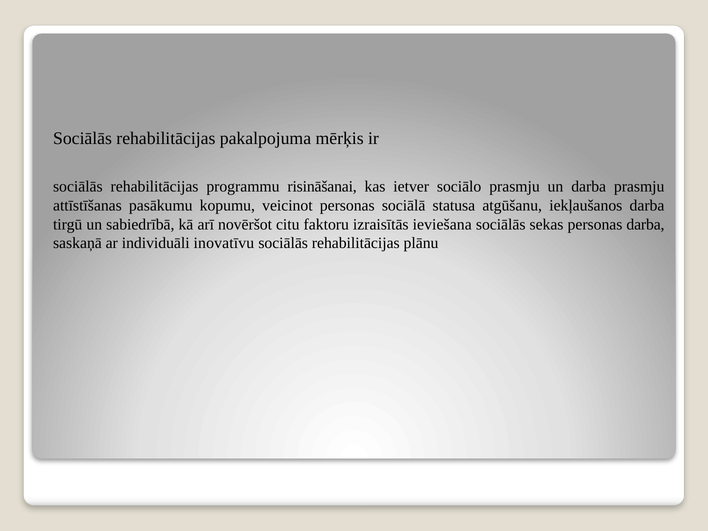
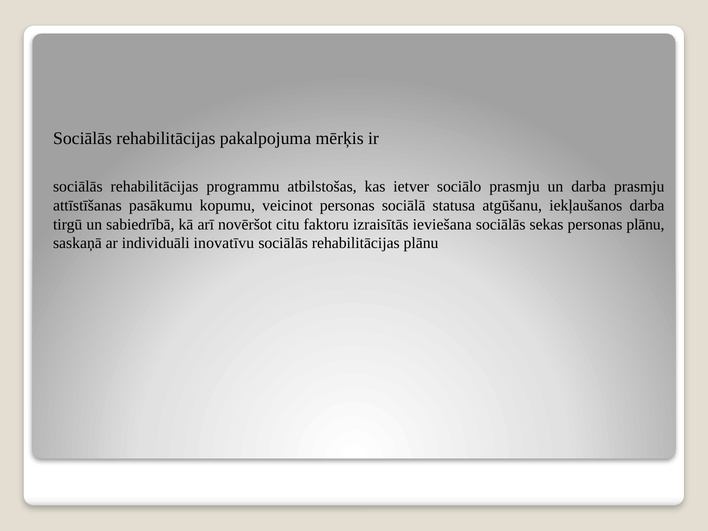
risināšanai: risināšanai -> atbilstošas (322, 187)
personas darba: darba -> plānu (645, 224)
